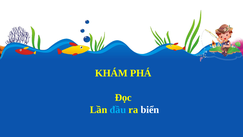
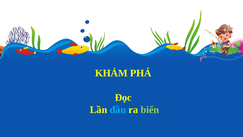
biển colour: white -> light green (150, 109)
